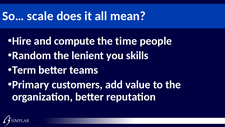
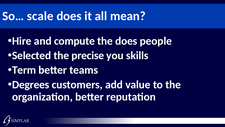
the time: time -> does (126, 41)
Random: Random -> Selected (32, 55)
lenient: lenient -> precise (88, 55)
Primary: Primary -> Degrees (31, 84)
